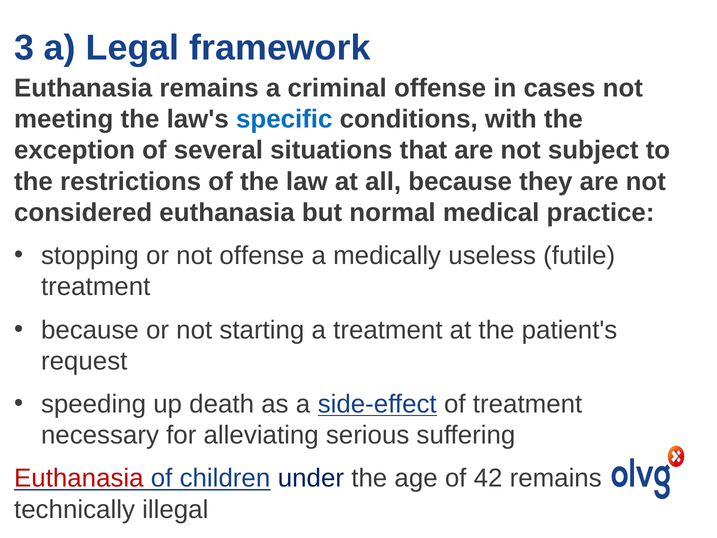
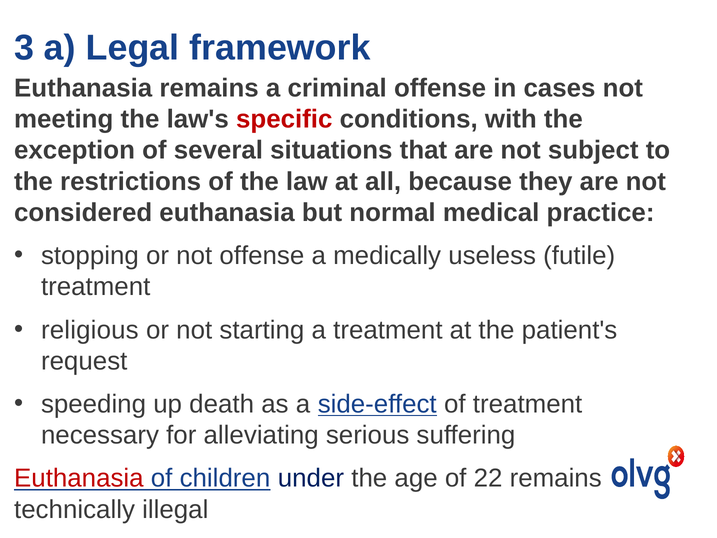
specific colour: blue -> red (284, 119)
because: because -> religious (90, 330)
42: 42 -> 22 (488, 478)
